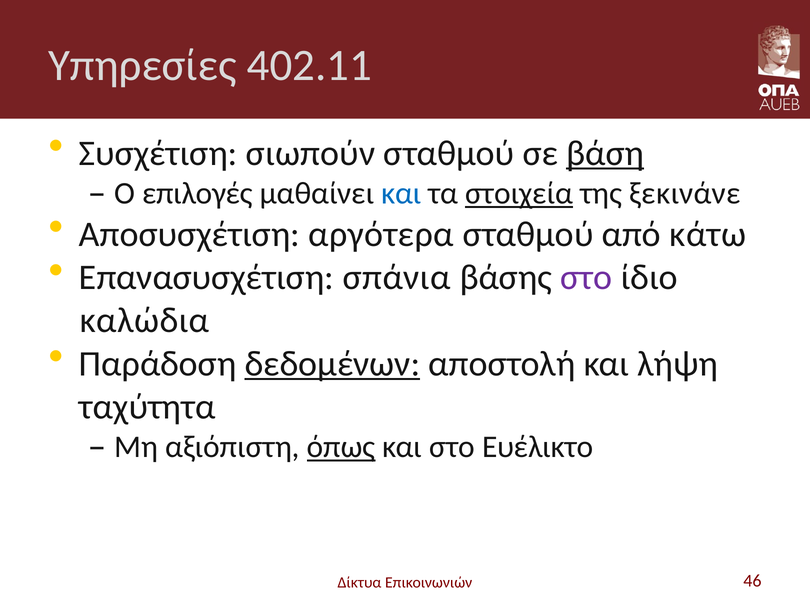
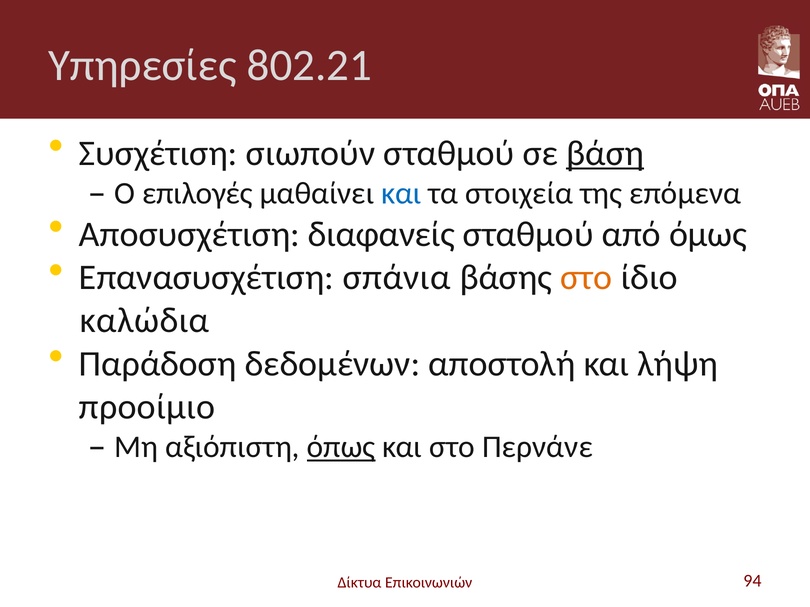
402.11: 402.11 -> 802.21 (309, 66)
στοιχεία underline: present -> none (519, 194)
ξεκινάνε: ξεκινάνε -> επόμενα (685, 194)
αργότερα: αργότερα -> διαφανείς (381, 234)
κάτω: κάτω -> όμως (708, 234)
στο colour: purple -> orange (586, 278)
δεδομένων underline: present -> none (332, 364)
ταχύτητα: ταχύτητα -> προοίμιο (147, 407)
Ευέλικτο: Ευέλικτο -> Περνάνε (537, 447)
46: 46 -> 94 (752, 581)
